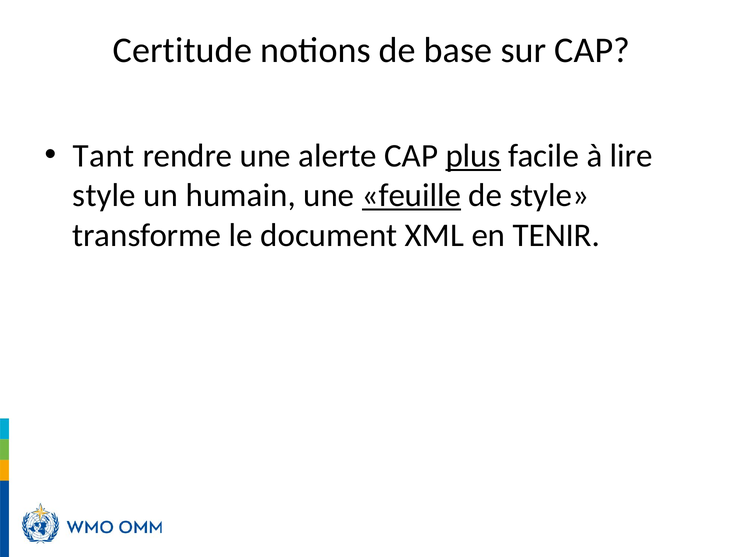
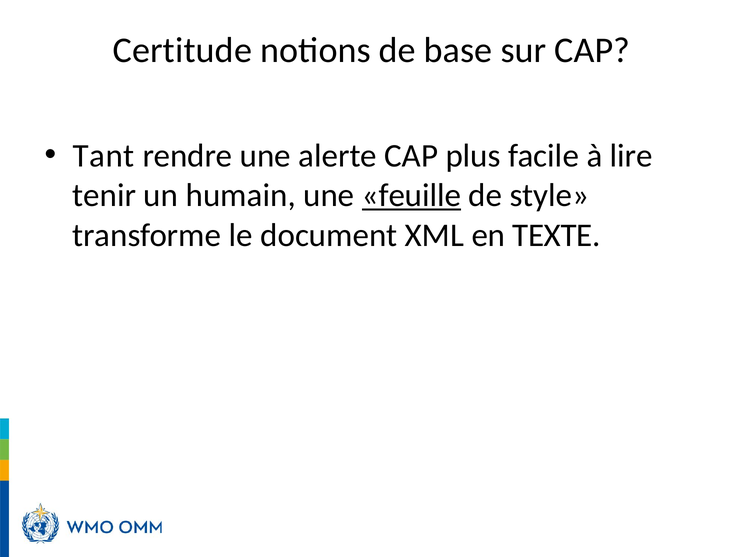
plus underline: present -> none (473, 156)
style: style -> tenir (104, 196)
TENIR: TENIR -> TEXTE (556, 235)
